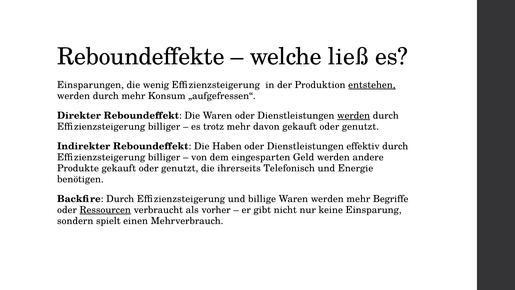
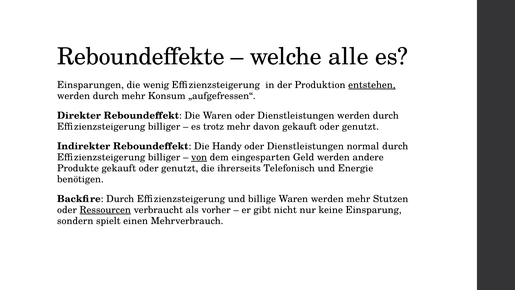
ließ: ließ -> alle (348, 57)
werden underline: present -> none (354, 115)
Haben: Haben -> Handy (227, 146)
effektiv: effektiv -> normal (363, 146)
von underline: none -> present (199, 157)
Begriffe: Begriffe -> Stutzen (391, 199)
